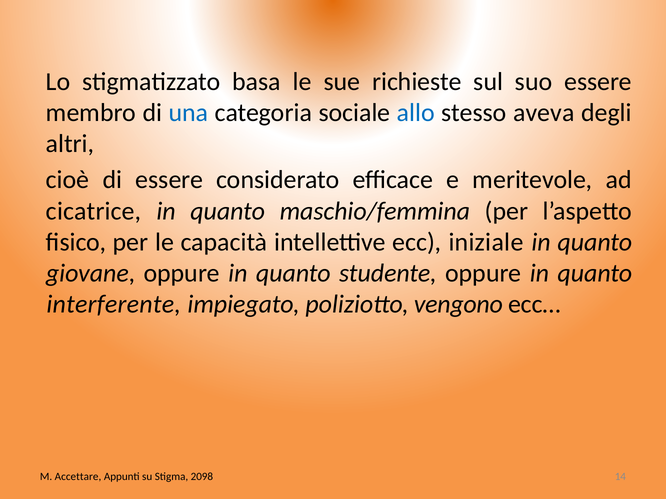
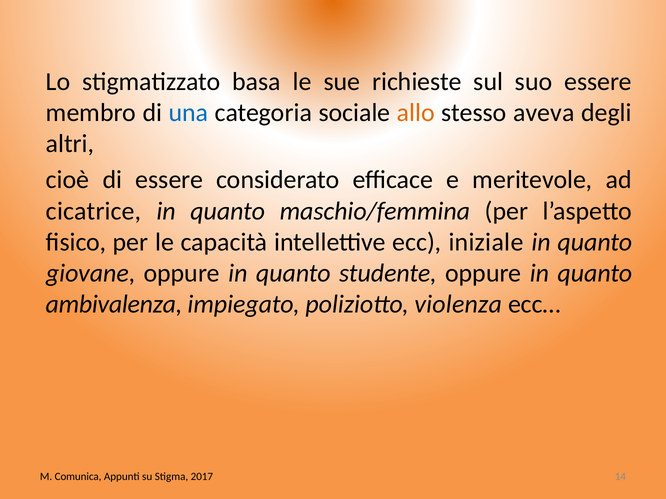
allo colour: blue -> orange (416, 113)
interferente: interferente -> ambivalenza (114, 304)
vengono: vengono -> violenza (458, 304)
Accettare: Accettare -> Comunica (78, 477)
2098: 2098 -> 2017 (202, 477)
